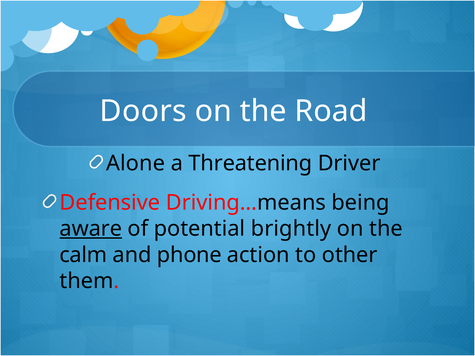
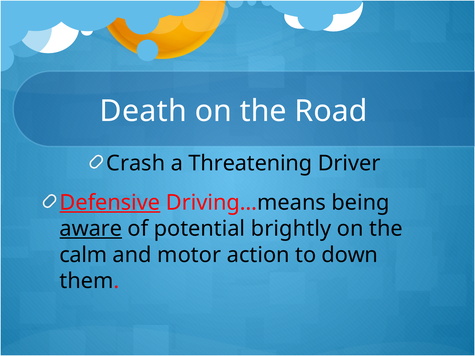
Doors: Doors -> Death (143, 111)
Alone: Alone -> Crash (136, 163)
Defensive underline: none -> present (110, 203)
phone: phone -> motor (189, 255)
other: other -> down (350, 255)
